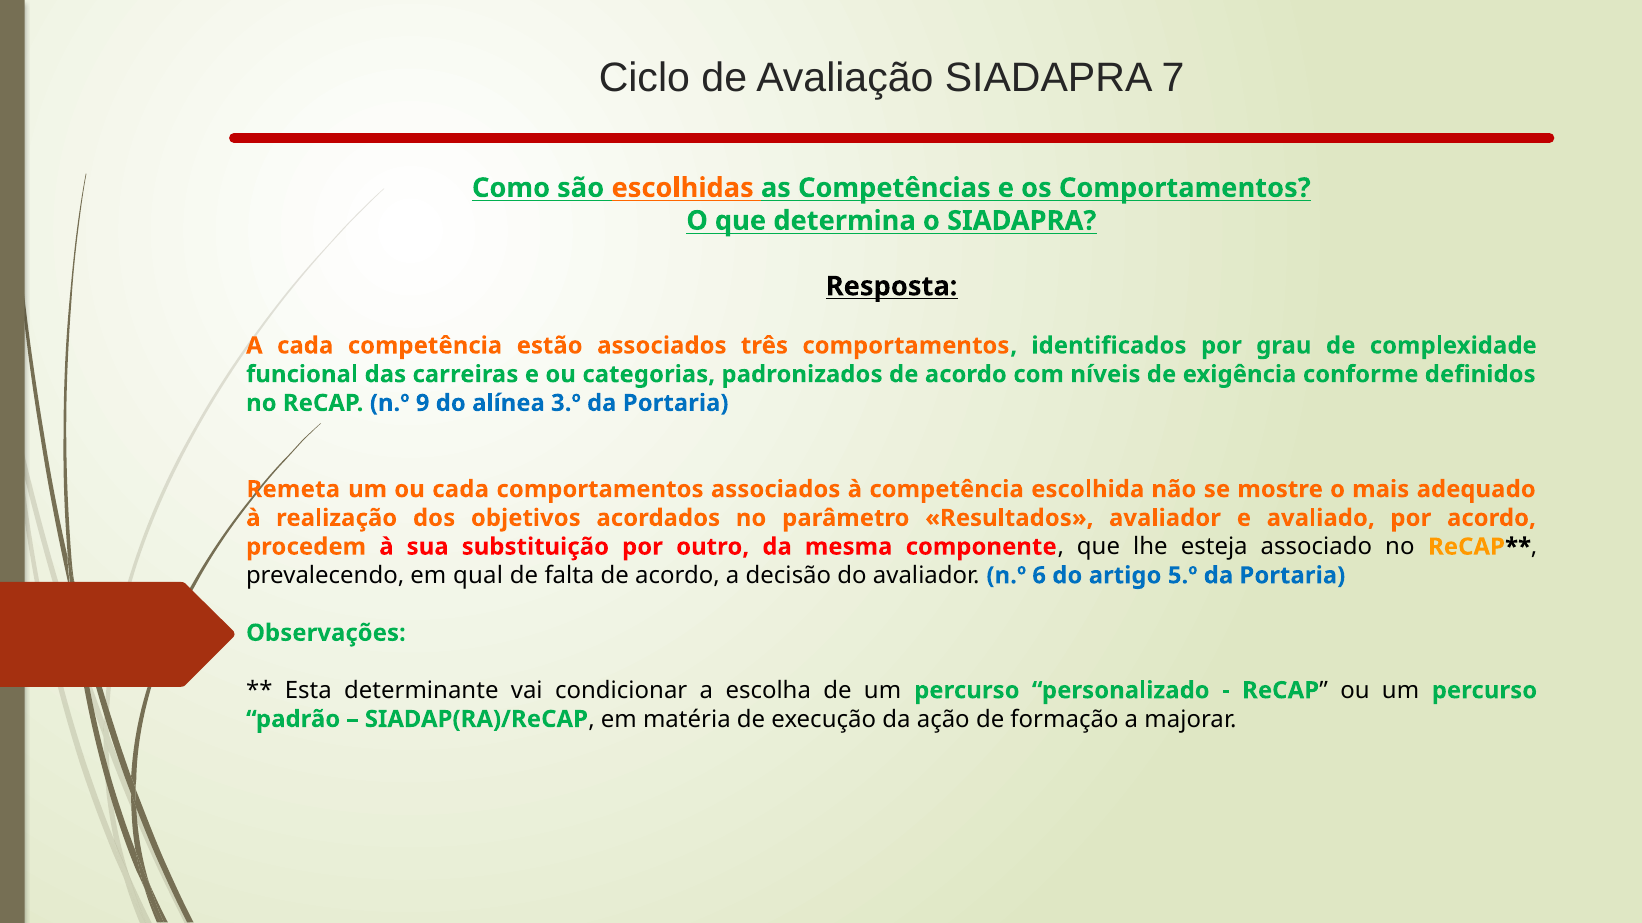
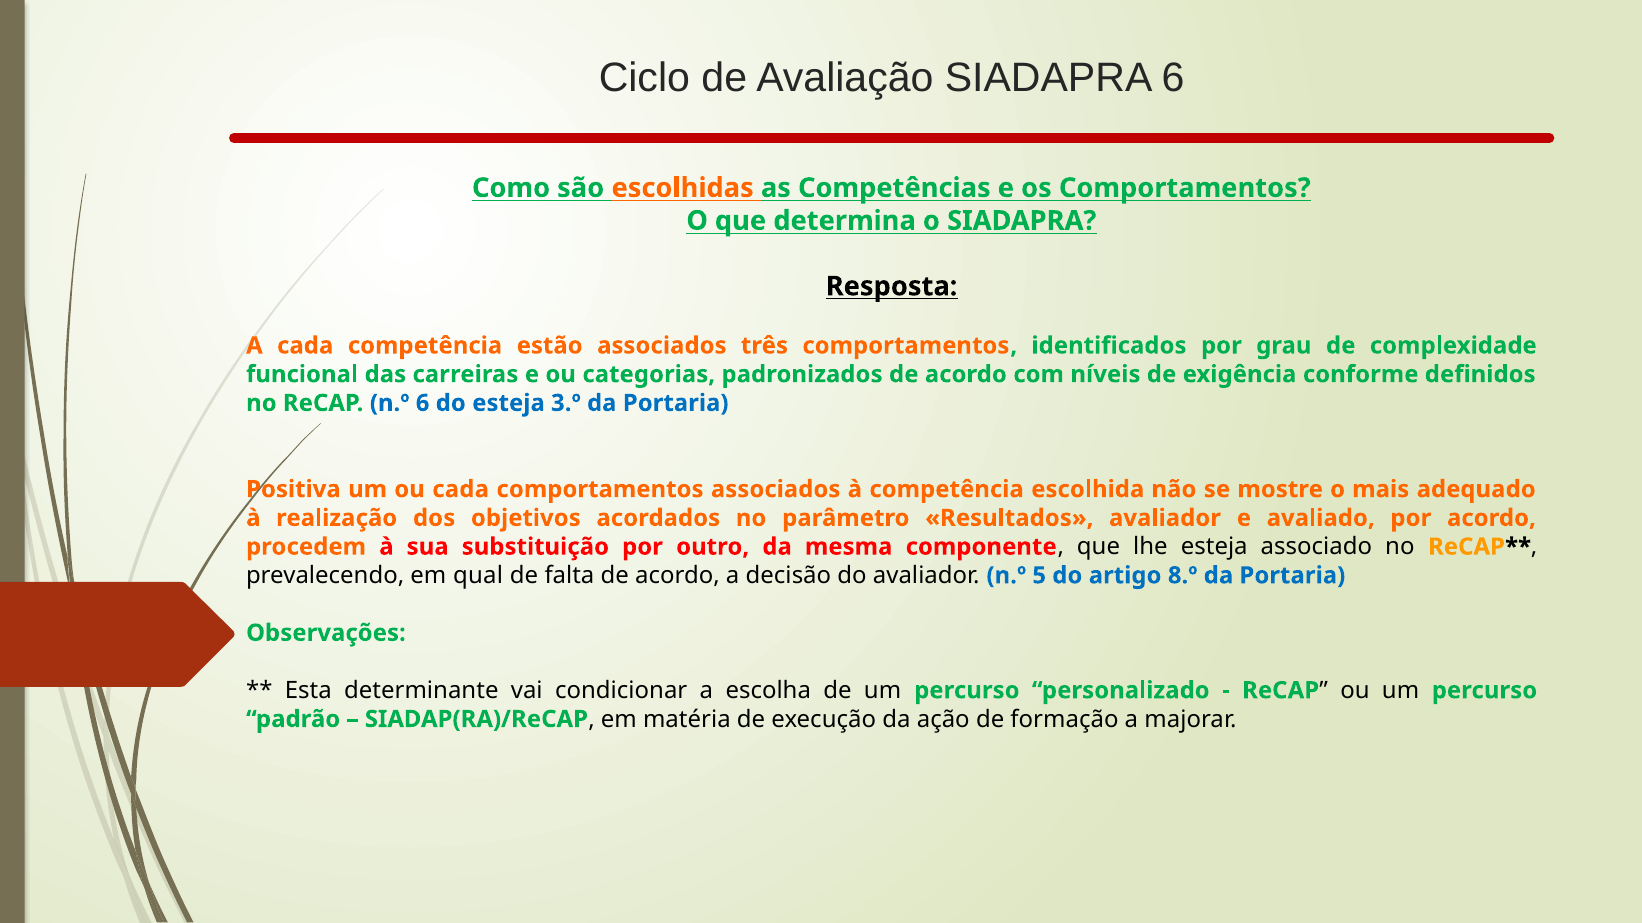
SIADAPRA 7: 7 -> 6 (1173, 78)
n.º 9: 9 -> 6 (423, 403)
do alínea: alínea -> esteja (508, 403)
Remeta: Remeta -> Positiva (293, 490)
6: 6 -> 5 (1039, 576)
5.º: 5.º -> 8.º (1183, 576)
